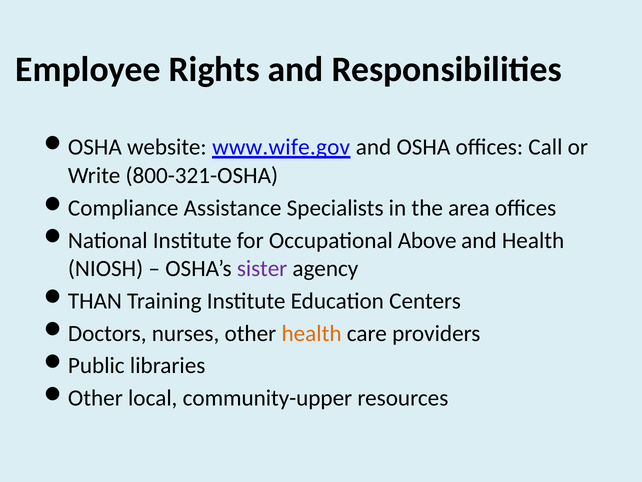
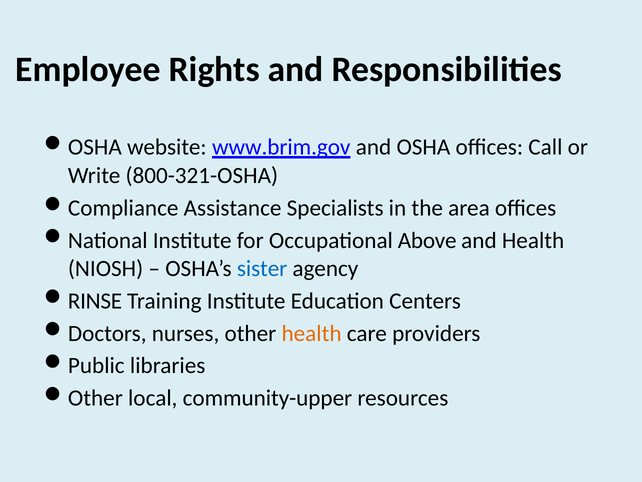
www.wife.gov: www.wife.gov -> www.brim.gov (281, 147)
sister colour: purple -> blue (262, 268)
THAN: THAN -> RINSE (95, 301)
